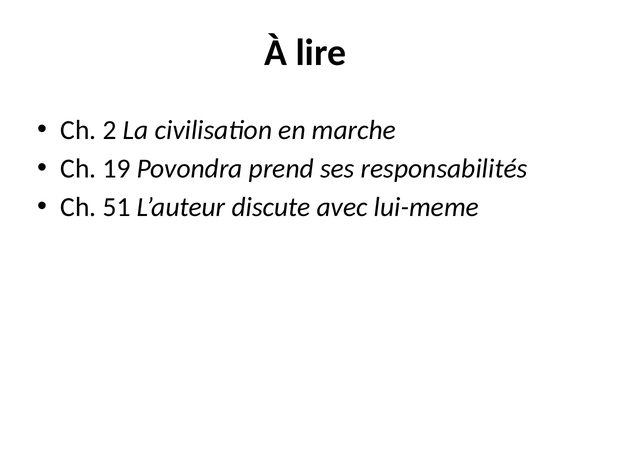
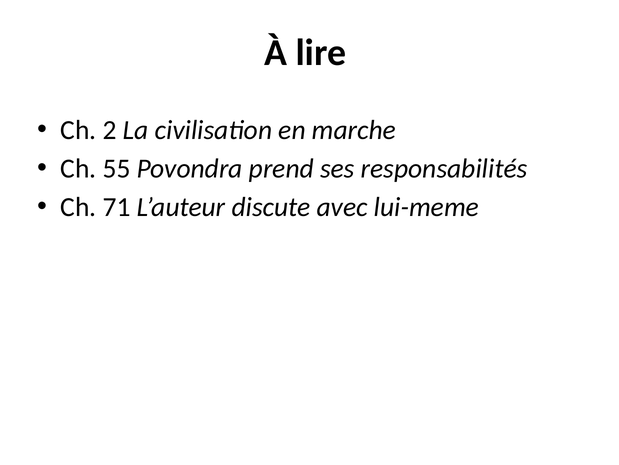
19: 19 -> 55 (117, 168)
51: 51 -> 71 (117, 207)
